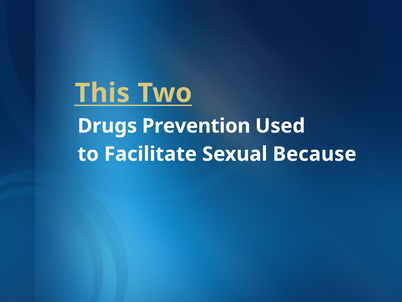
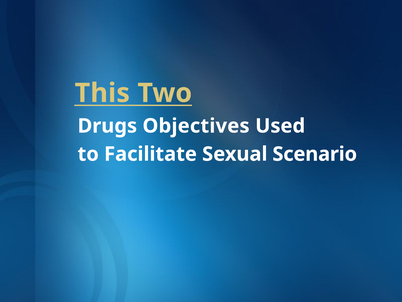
Prevention: Prevention -> Objectives (196, 126)
Because: Because -> Scenario (315, 154)
